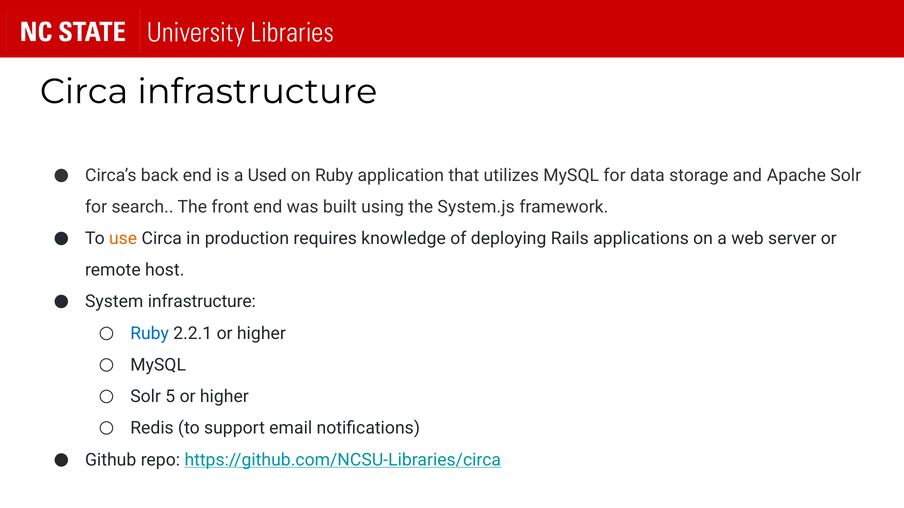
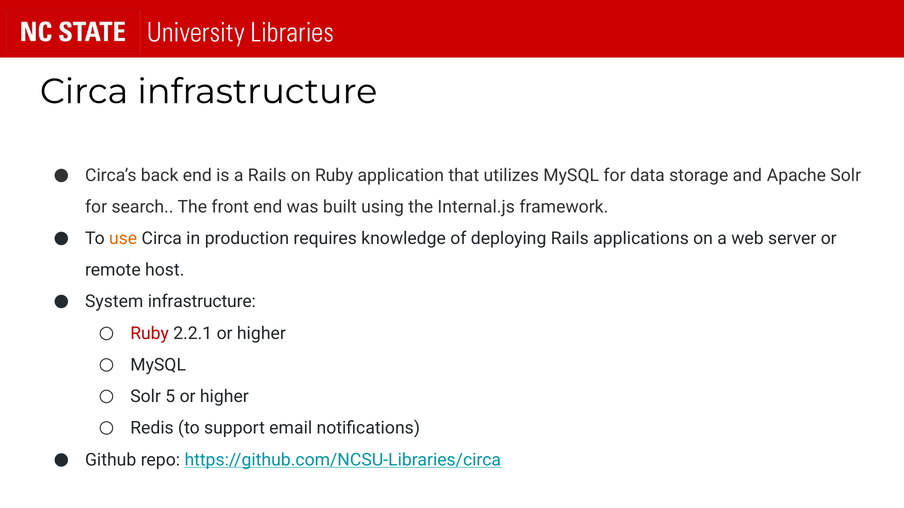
a Used: Used -> Rails (267, 175)
System.js: System.js -> Internal.js (476, 207)
Ruby colour: blue -> red (150, 334)
